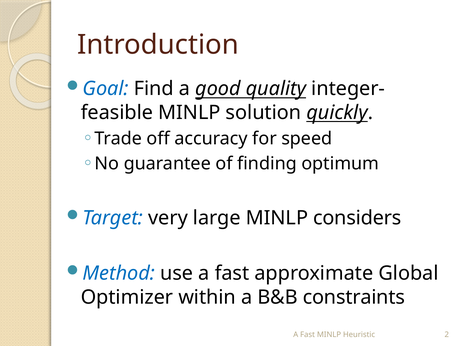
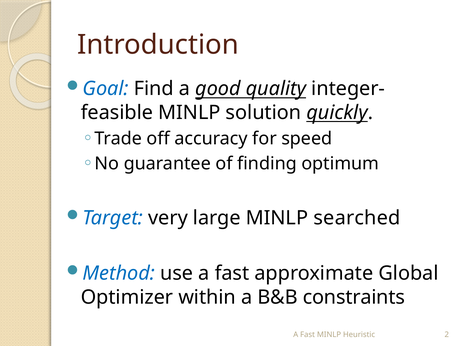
considers: considers -> searched (357, 218)
